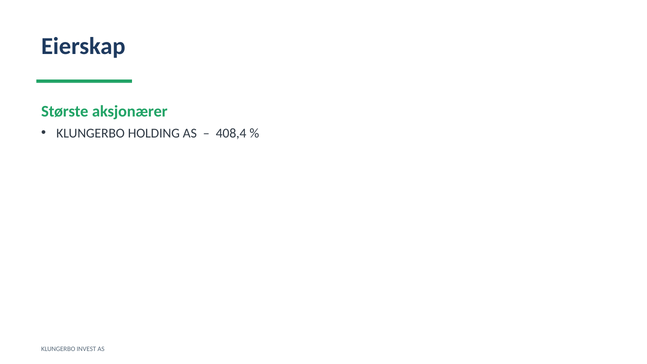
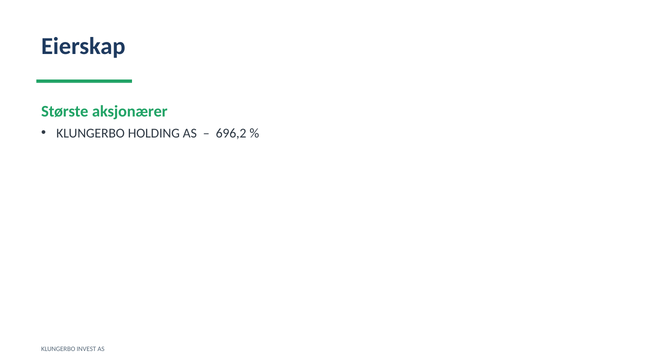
408,4: 408,4 -> 696,2 (231, 133)
